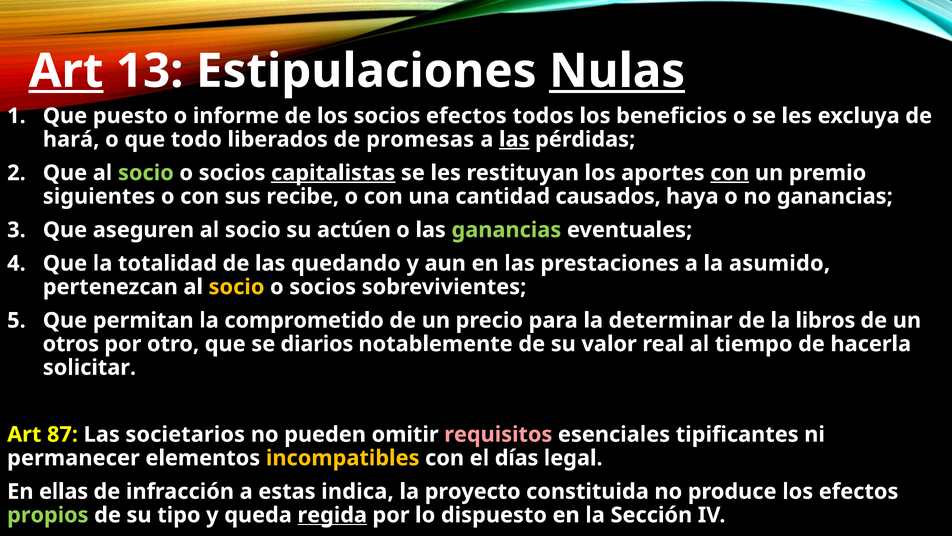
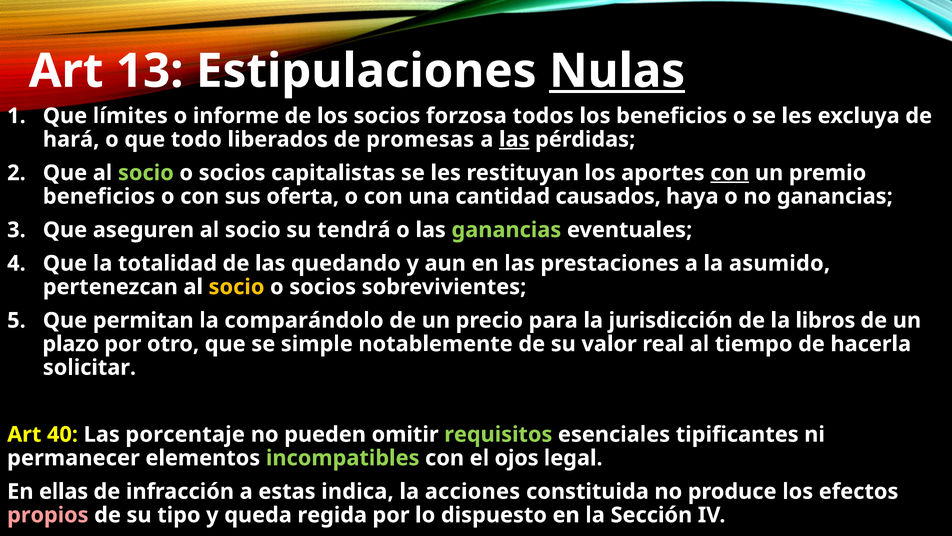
Art underline: present -> none (66, 71)
puesto: puesto -> límites (130, 116)
socios efectos: efectos -> forzosa (466, 116)
capitalistas underline: present -> none (333, 173)
siguientes: siguientes -> beneficios (99, 196)
recibe: recibe -> oferta (303, 196)
actúen: actúen -> tendrá (354, 230)
comprometido: comprometido -> comparándolo (304, 320)
determinar: determinar -> jurisdicción (671, 320)
otros: otros -> plazo (71, 344)
diarios: diarios -> simple (317, 344)
87: 87 -> 40 (62, 434)
societarios: societarios -> porcentaje (185, 434)
requisitos colour: pink -> light green (498, 434)
incompatibles colour: yellow -> light green (343, 458)
días: días -> ojos (517, 458)
proyecto: proyecto -> acciones (472, 491)
propios colour: light green -> pink (48, 515)
regida underline: present -> none (332, 515)
